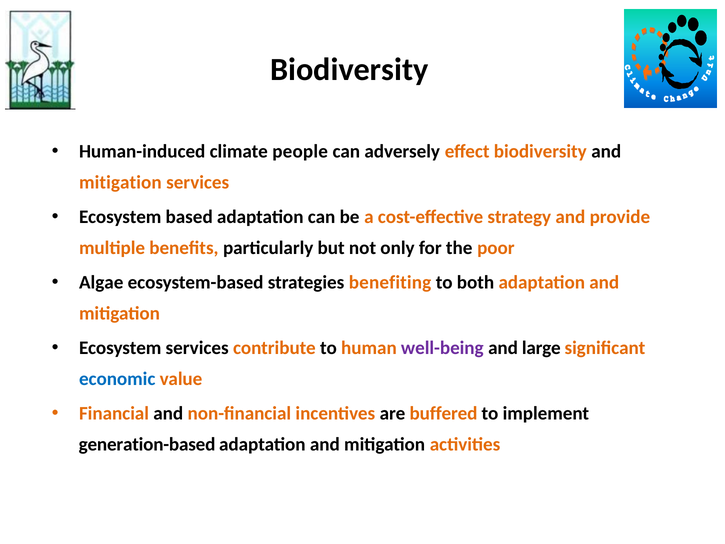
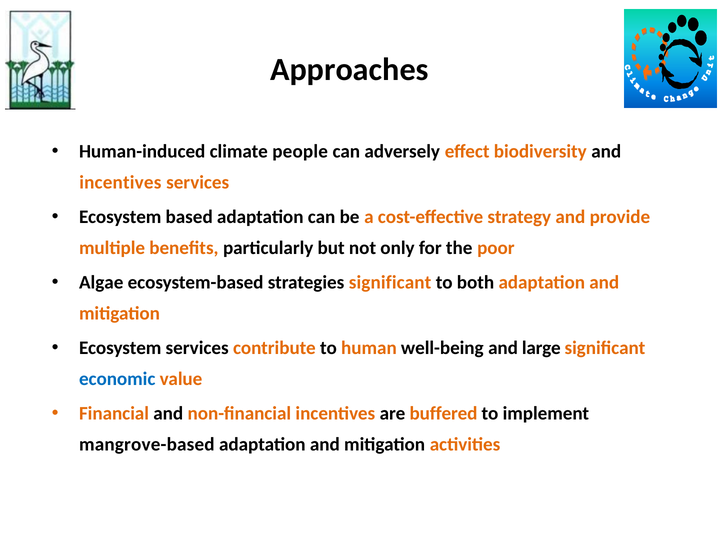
Biodiversity: Biodiversity -> Approaches (349, 69)
mitigation: mitigation -> incentives (120, 182)
strategies benefiting: benefiting -> significant (390, 282)
well-being colour: purple -> black (442, 348)
generation-based: generation-based -> mangrove-based (147, 444)
